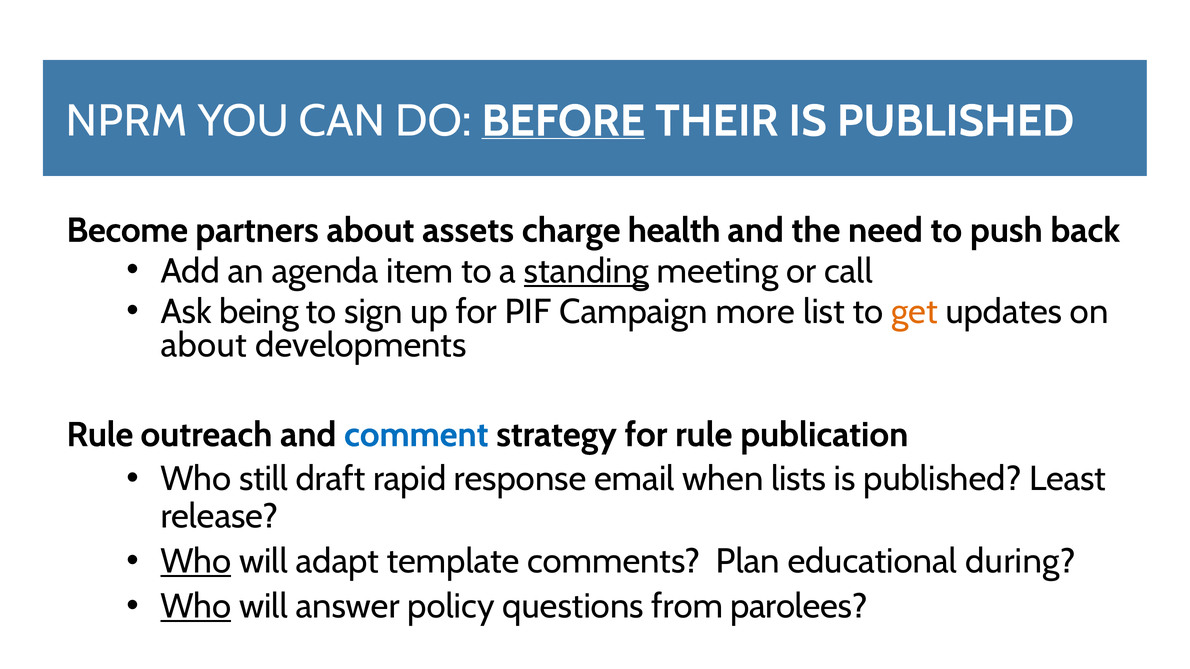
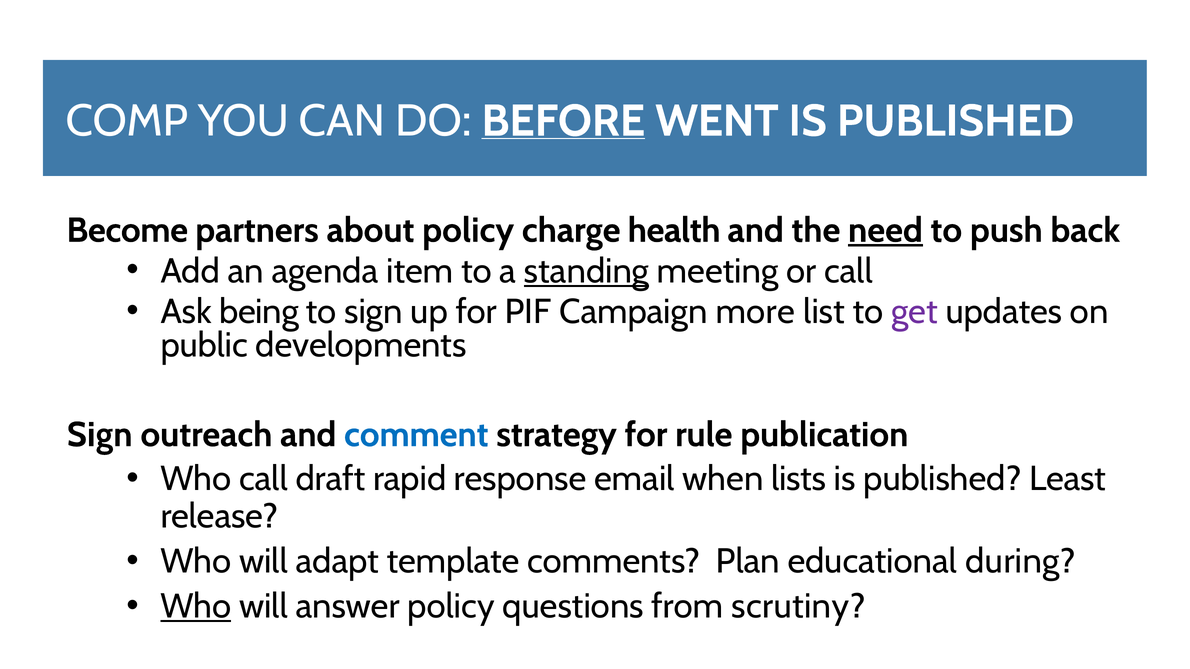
NPRM: NPRM -> COMP (127, 121)
THEIR: THEIR -> WENT (717, 121)
about assets: assets -> policy (468, 230)
need underline: none -> present (885, 230)
get colour: orange -> purple (914, 312)
about: about -> public (204, 345)
Rule: Rule -> Sign (100, 435)
Who still: still -> call (263, 479)
Who underline: present -> none (196, 562)
parolees: parolees -> scrutiny (799, 606)
